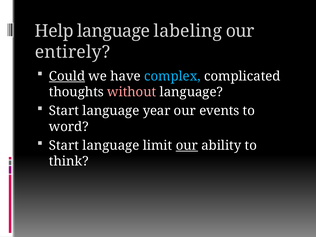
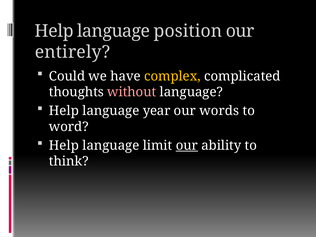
labeling: labeling -> position (188, 31)
Could underline: present -> none (67, 76)
complex colour: light blue -> yellow (172, 76)
Start: Start -> Help (64, 111)
events: events -> words (219, 111)
Start: Start -> Help (64, 146)
